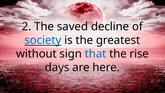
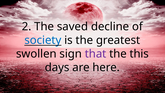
without: without -> swollen (36, 54)
that colour: blue -> purple (96, 54)
rise: rise -> this (139, 54)
